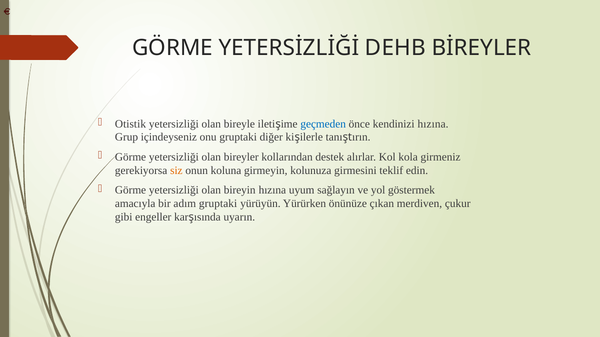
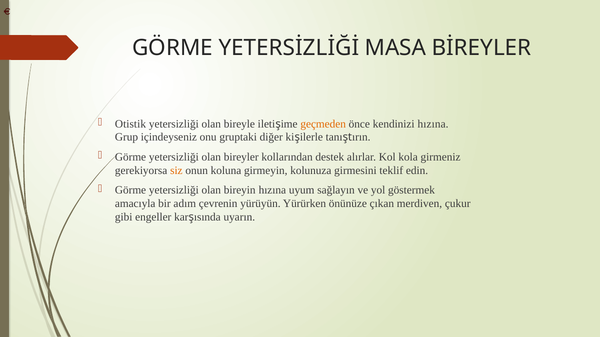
DEHB: DEHB -> MASA (395, 48)
geçmeden colour: blue -> orange (323, 124)
adım gruptaki: gruptaki -> çevrenin (218, 204)
